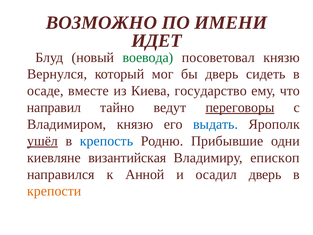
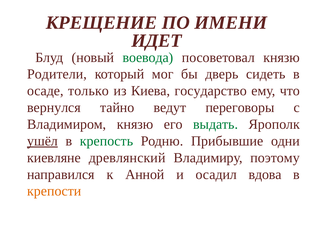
ВОЗМОЖНО: ВОЗМОЖНО -> КРЕЩЕНИЕ (101, 23)
Вернулся: Вернулся -> Родители (57, 74)
вместе: вместе -> только (89, 91)
направил: направил -> вернулся (54, 107)
переговоры underline: present -> none (240, 107)
выдать colour: blue -> green (216, 124)
крепость colour: blue -> green (107, 141)
византийская: византийская -> древлянский (127, 158)
епископ: епископ -> поэтому (275, 158)
осадил дверь: дверь -> вдова (265, 174)
